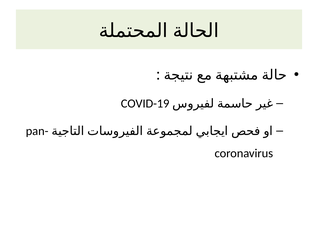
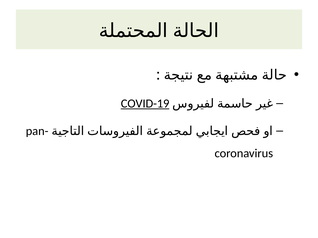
COVID-19 underline: none -> present (145, 104)
